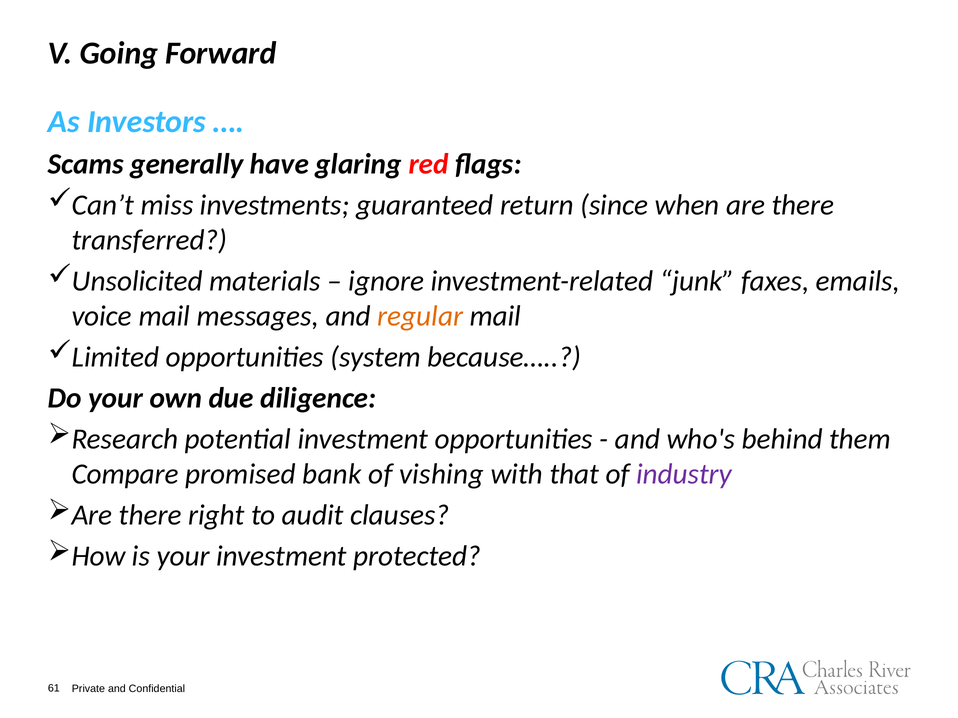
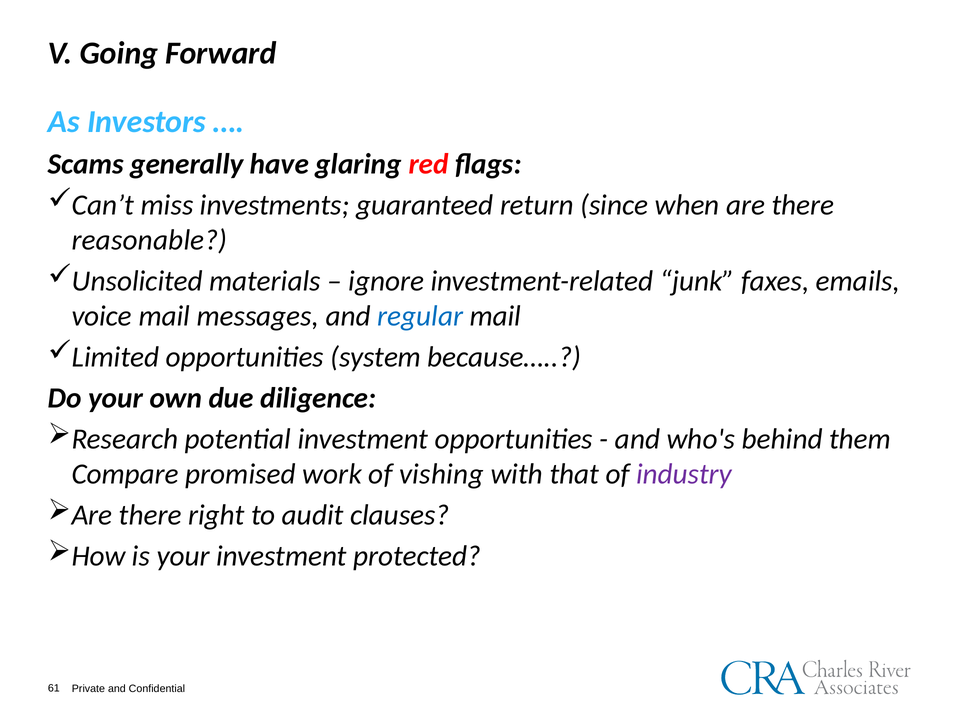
transferred: transferred -> reasonable (149, 240)
regular colour: orange -> blue (420, 316)
bank: bank -> work (332, 474)
